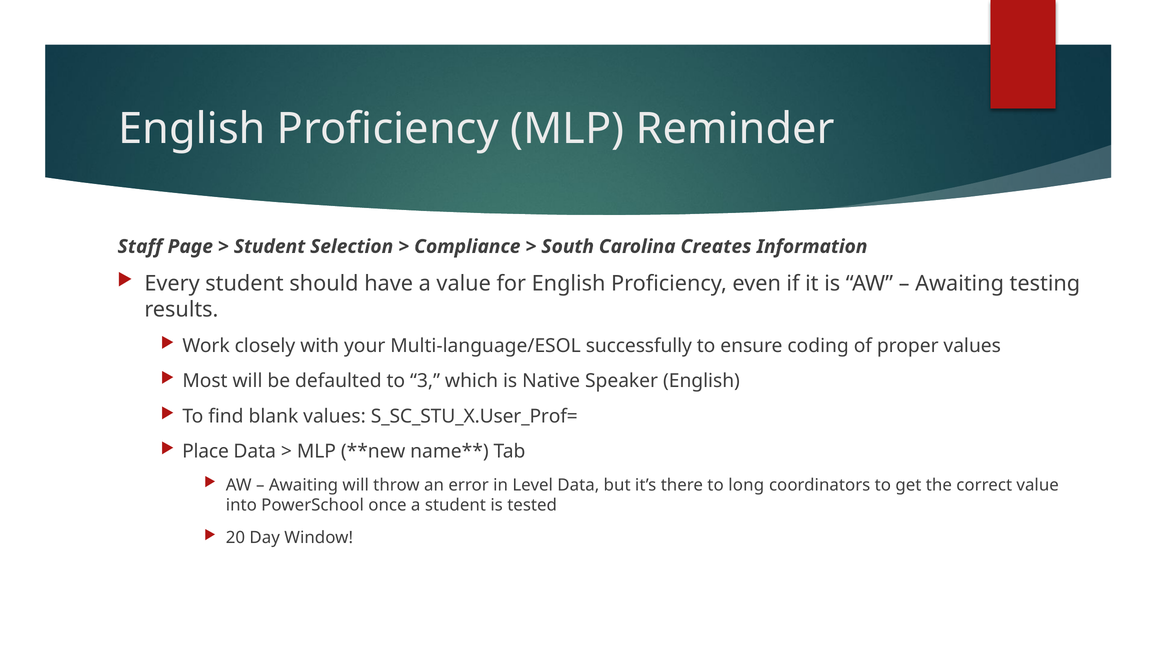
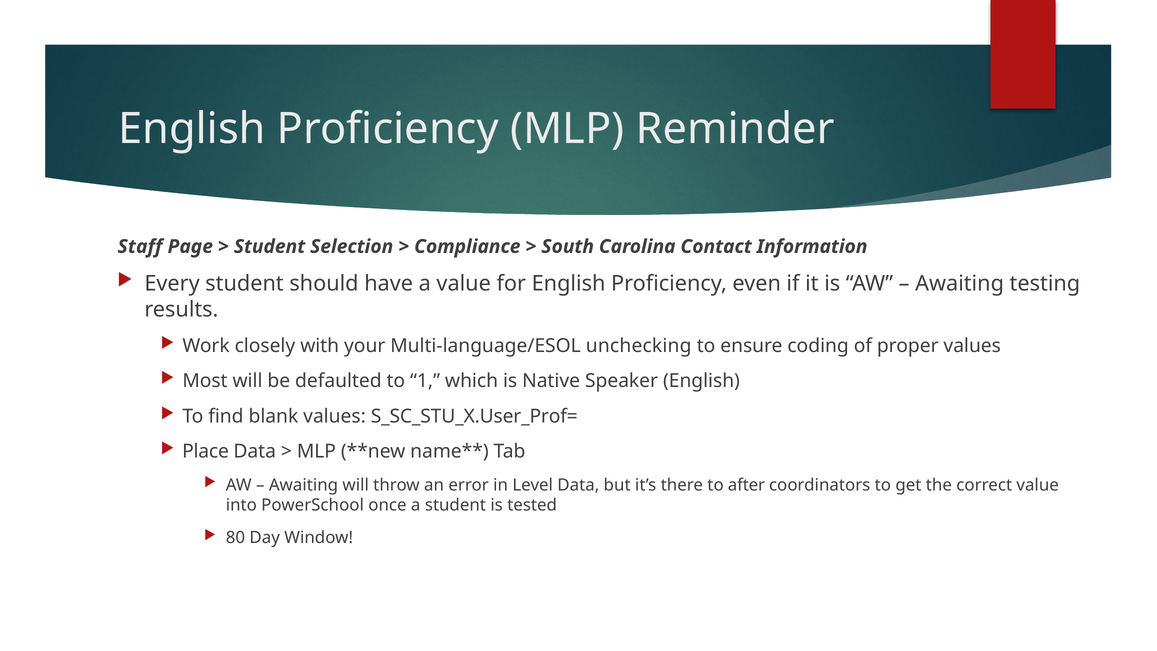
Creates: Creates -> Contact (716, 246)
successfully: successfully -> unchecking (639, 346)
3: 3 -> 1 (425, 381)
long: long -> after (746, 485)
20: 20 -> 80 (235, 537)
